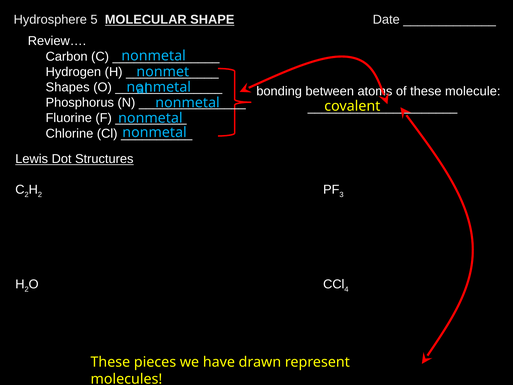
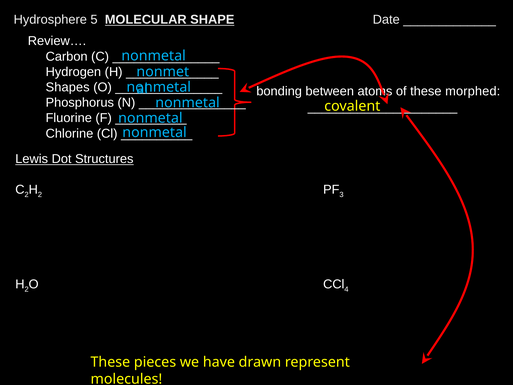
molecule: molecule -> morphed (473, 91)
